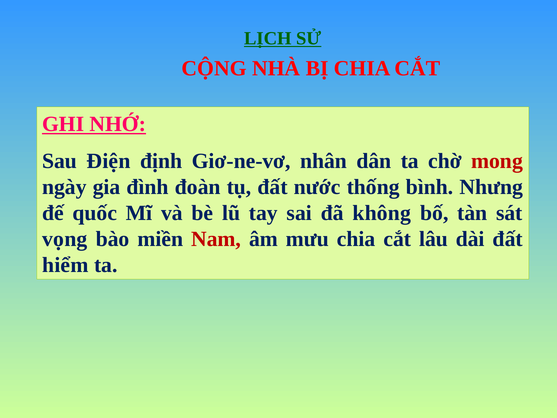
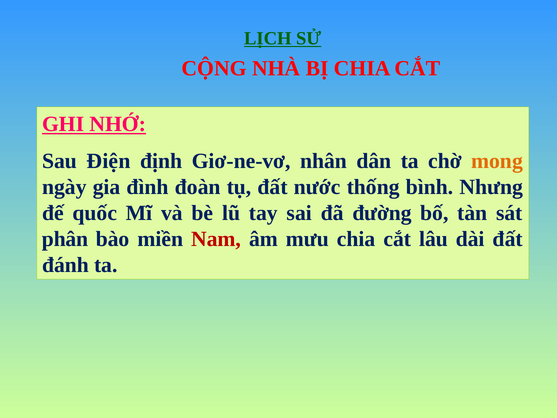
mong colour: red -> orange (497, 161)
không: không -> đường (382, 213)
vọng: vọng -> phân (65, 239)
hiểm: hiểm -> đánh (65, 265)
